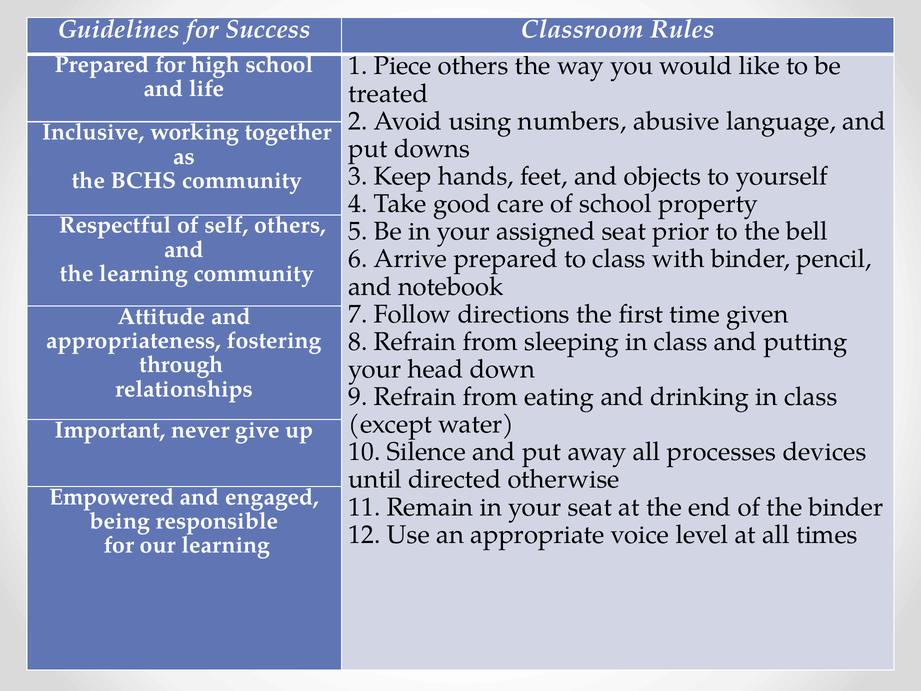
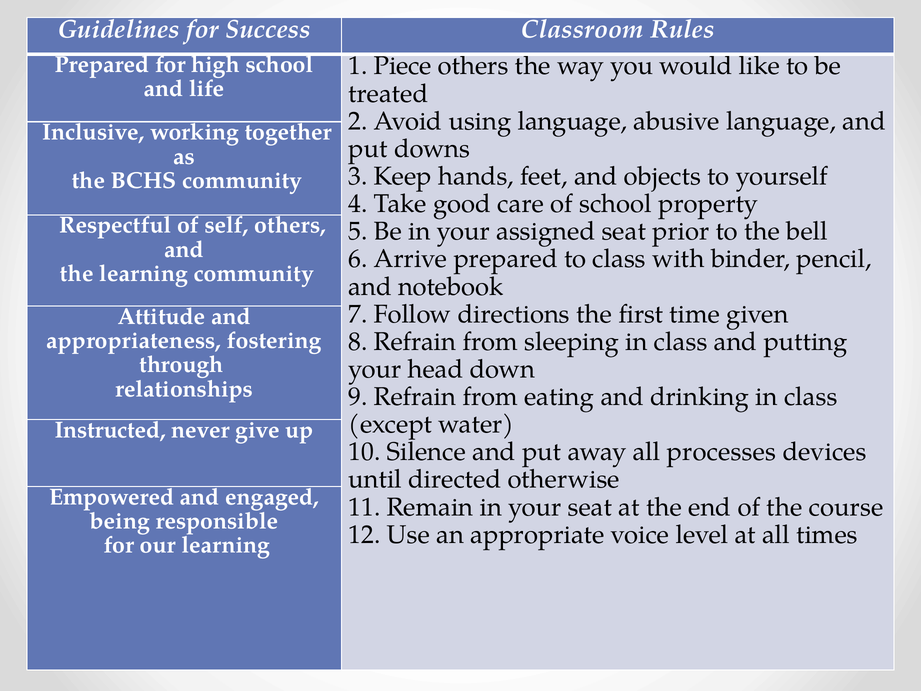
using numbers: numbers -> language (572, 121)
Important: Important -> Instructed (110, 430)
the binder: binder -> course (846, 507)
